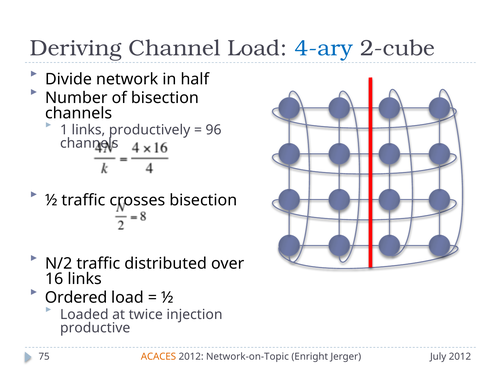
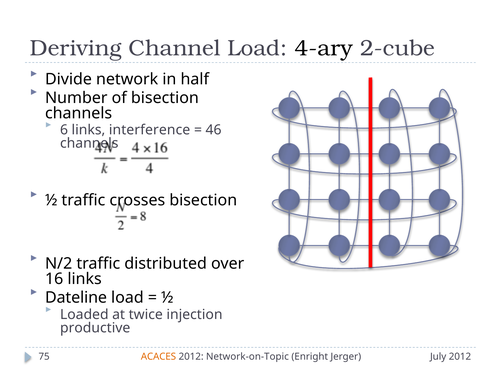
4-ary colour: blue -> black (324, 48)
1: 1 -> 6 (64, 130)
productively: productively -> interference (150, 130)
96: 96 -> 46 (214, 130)
Ordered: Ordered -> Dateline (76, 298)
